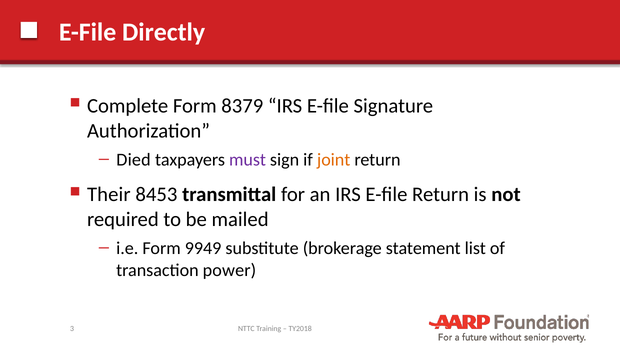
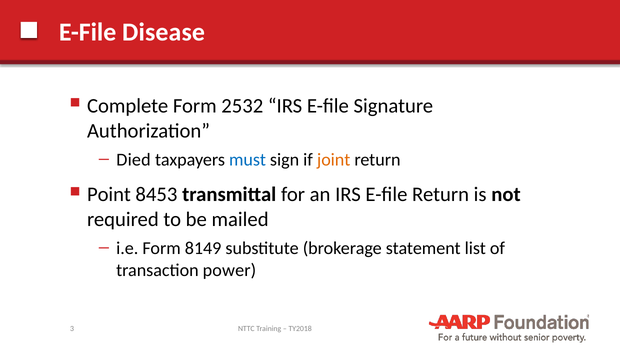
Directly: Directly -> Disease (164, 32)
8379: 8379 -> 2532 (242, 106)
must colour: purple -> blue (248, 159)
Their: Their -> Point (109, 195)
9949: 9949 -> 8149 (203, 248)
